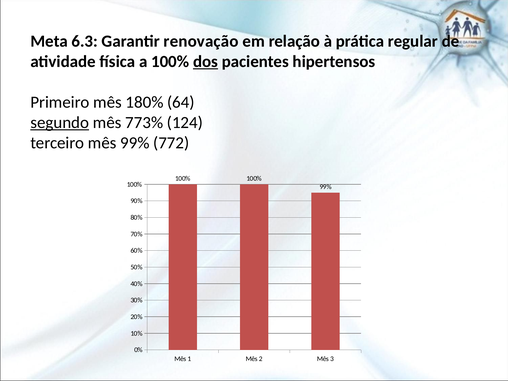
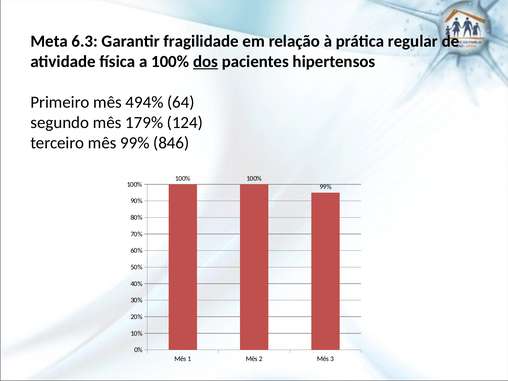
renovação: renovação -> fragilidade (201, 41)
180%: 180% -> 494% (145, 102)
segundo underline: present -> none (60, 123)
773%: 773% -> 179% (144, 123)
772: 772 -> 846 (171, 143)
